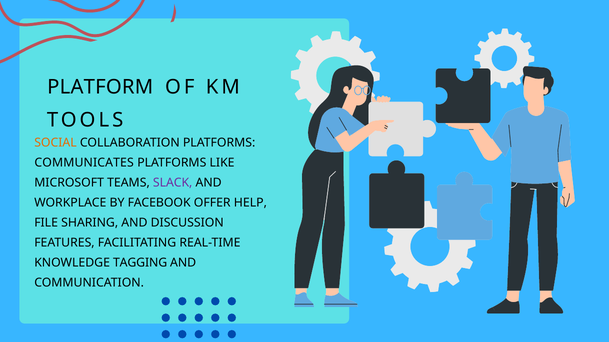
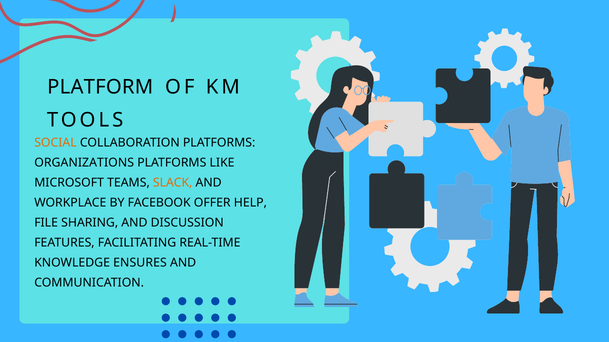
COMMUNICATES: COMMUNICATES -> ORGANIZATIONS (84, 163)
SLACK colour: purple -> orange (173, 183)
TAGGING: TAGGING -> ENSURES (140, 263)
